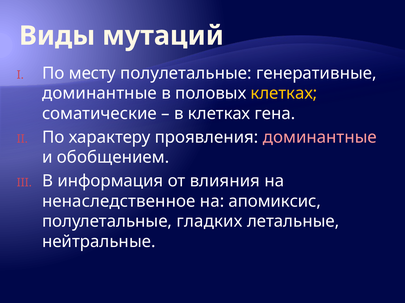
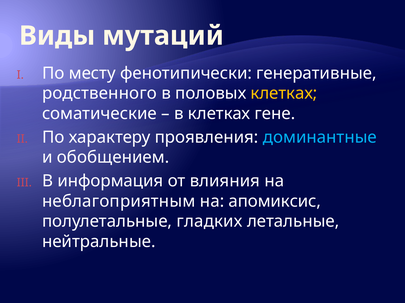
месту полулетальные: полулетальные -> фенотипически (186, 73)
доминантные: доминантные -> родственного (99, 94)
гена: гена -> гене (275, 114)
доминантные colour: pink -> light blue (320, 138)
ненаследственное: ненаследственное -> неблагоприятным (119, 202)
